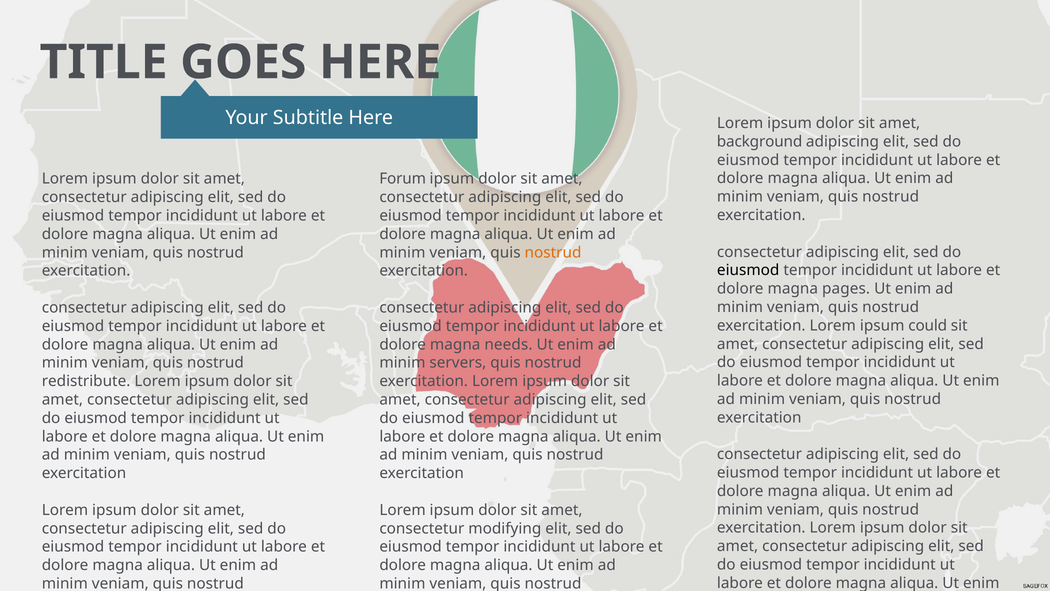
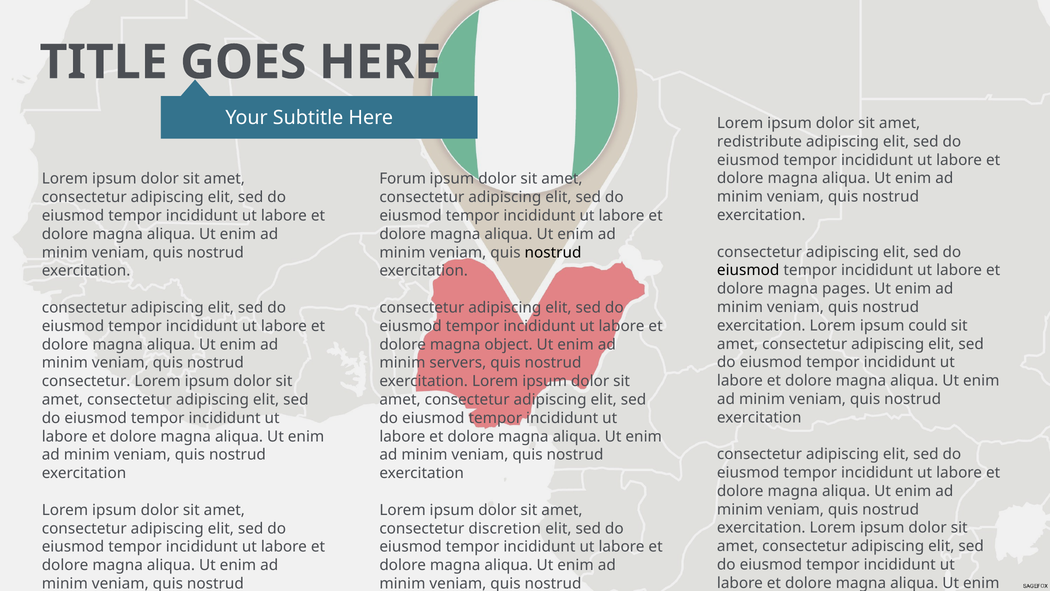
background: background -> redistribute (759, 142)
nostrud colour: orange -> black (553, 252)
needs: needs -> object (509, 344)
redistribute: redistribute -> consectetur (86, 381)
modifying: modifying -> discretion (505, 528)
